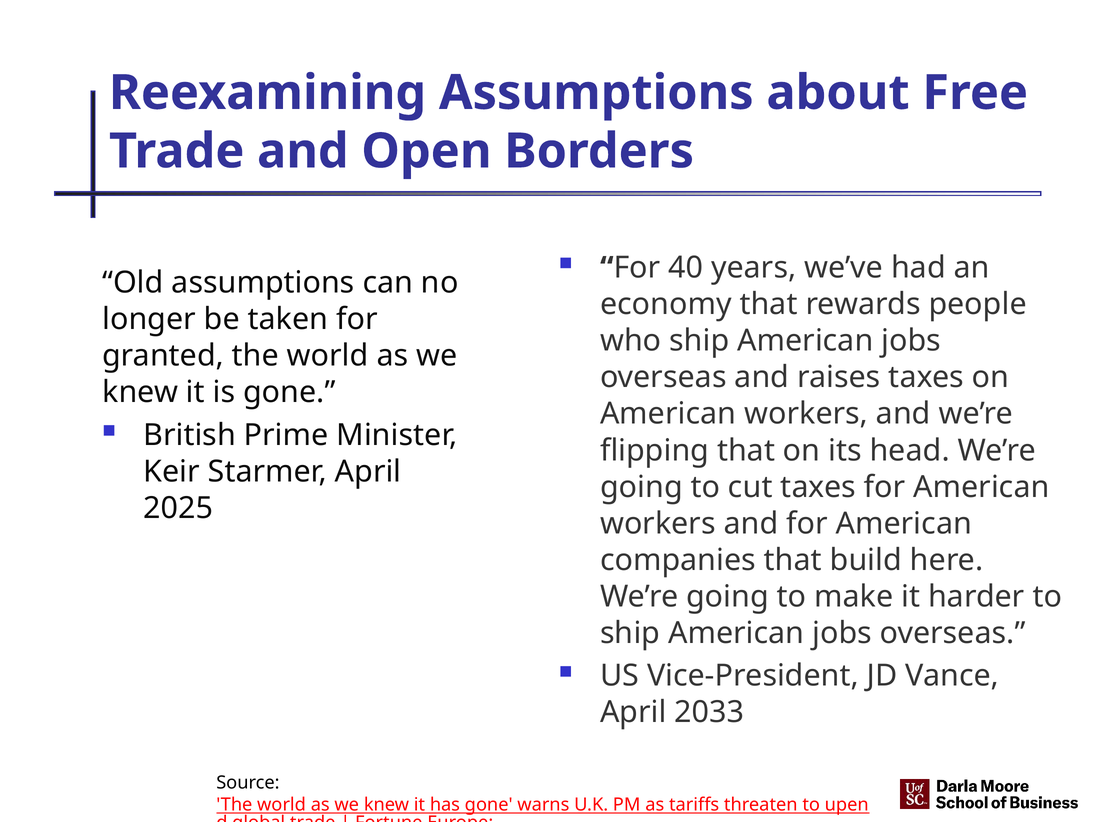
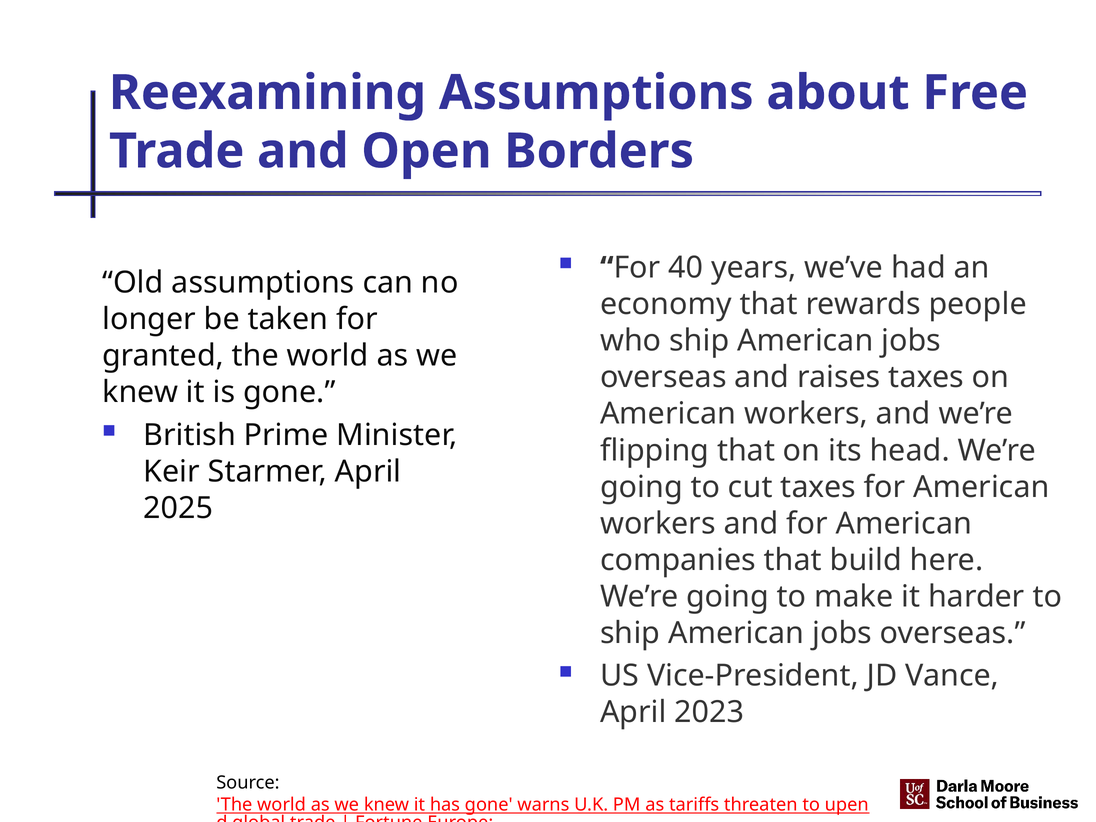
2033: 2033 -> 2023 (709, 712)
